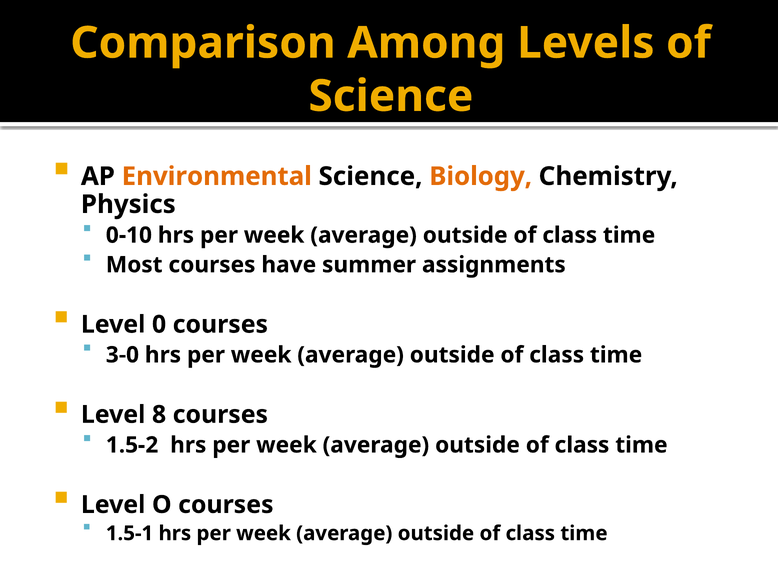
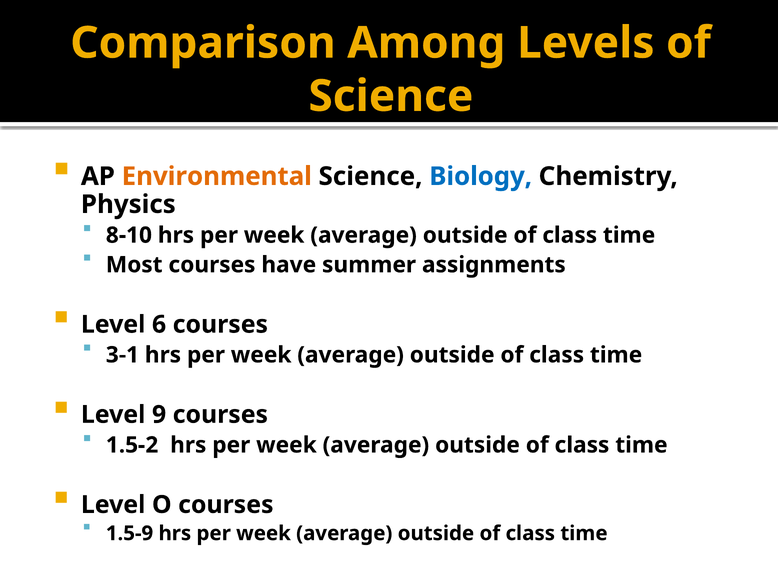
Biology colour: orange -> blue (481, 176)
0-10: 0-10 -> 8-10 (129, 235)
0: 0 -> 6 (159, 324)
3-0: 3-0 -> 3-1 (122, 355)
8: 8 -> 9 (159, 414)
1.5-1: 1.5-1 -> 1.5-9 (129, 533)
